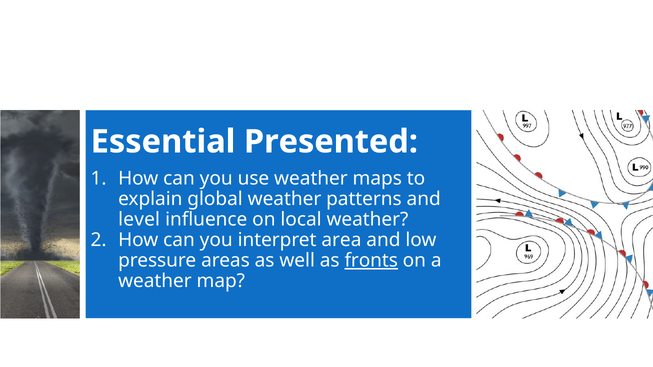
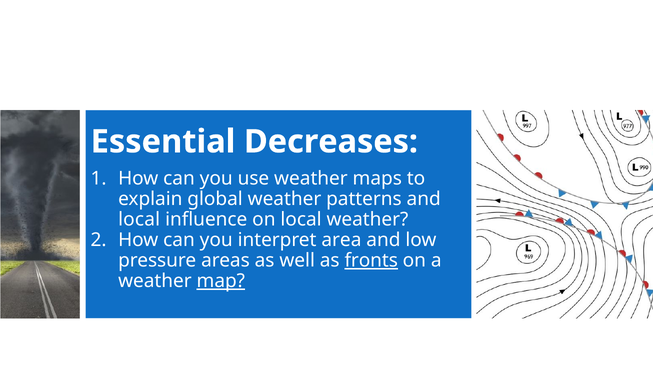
Presented: Presented -> Decreases (331, 142)
level: level -> local (139, 220)
map underline: none -> present (221, 281)
